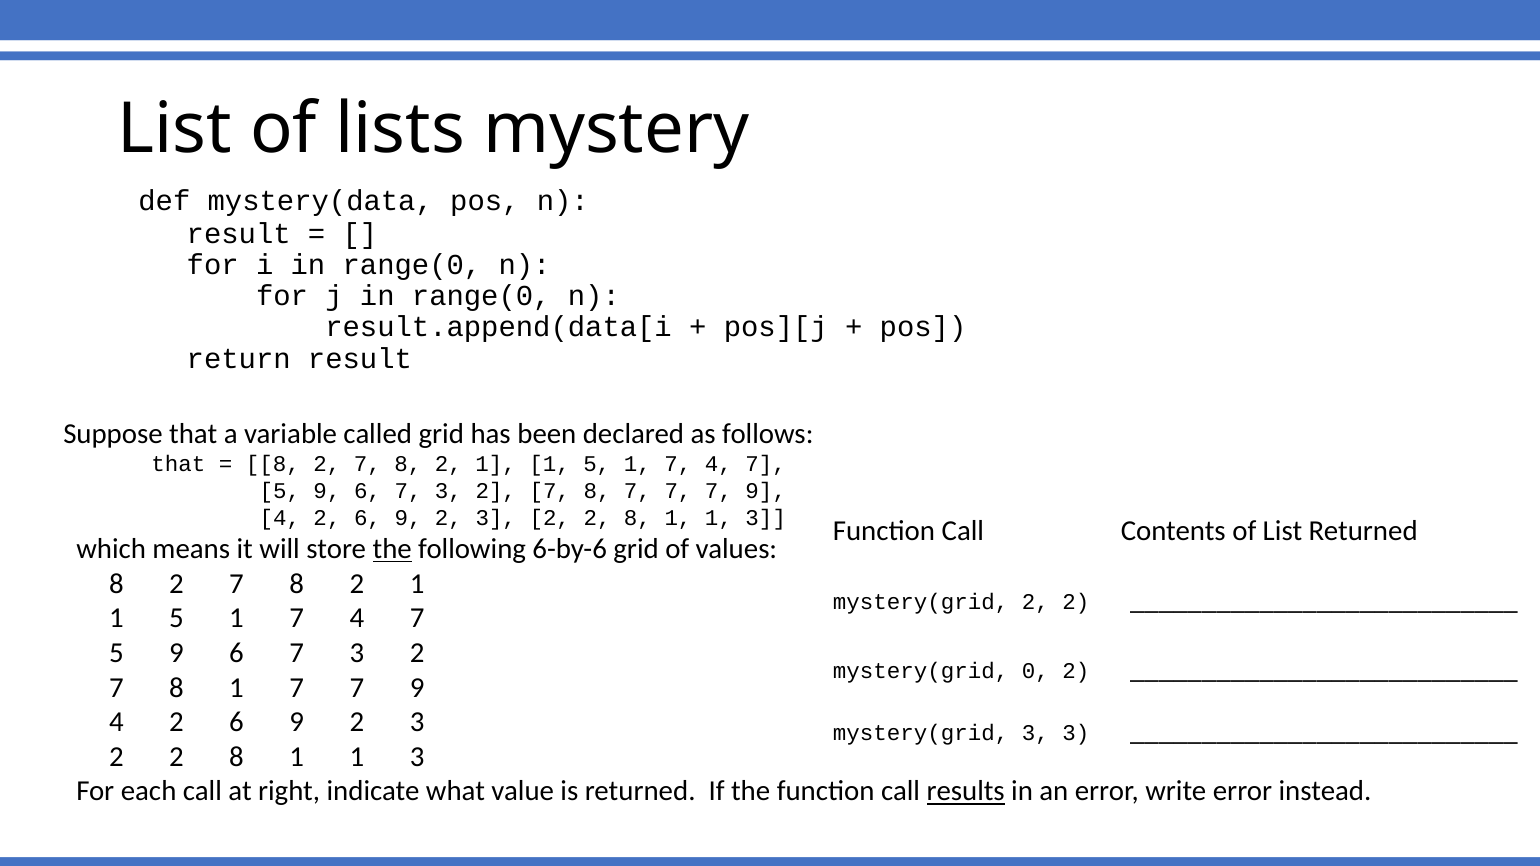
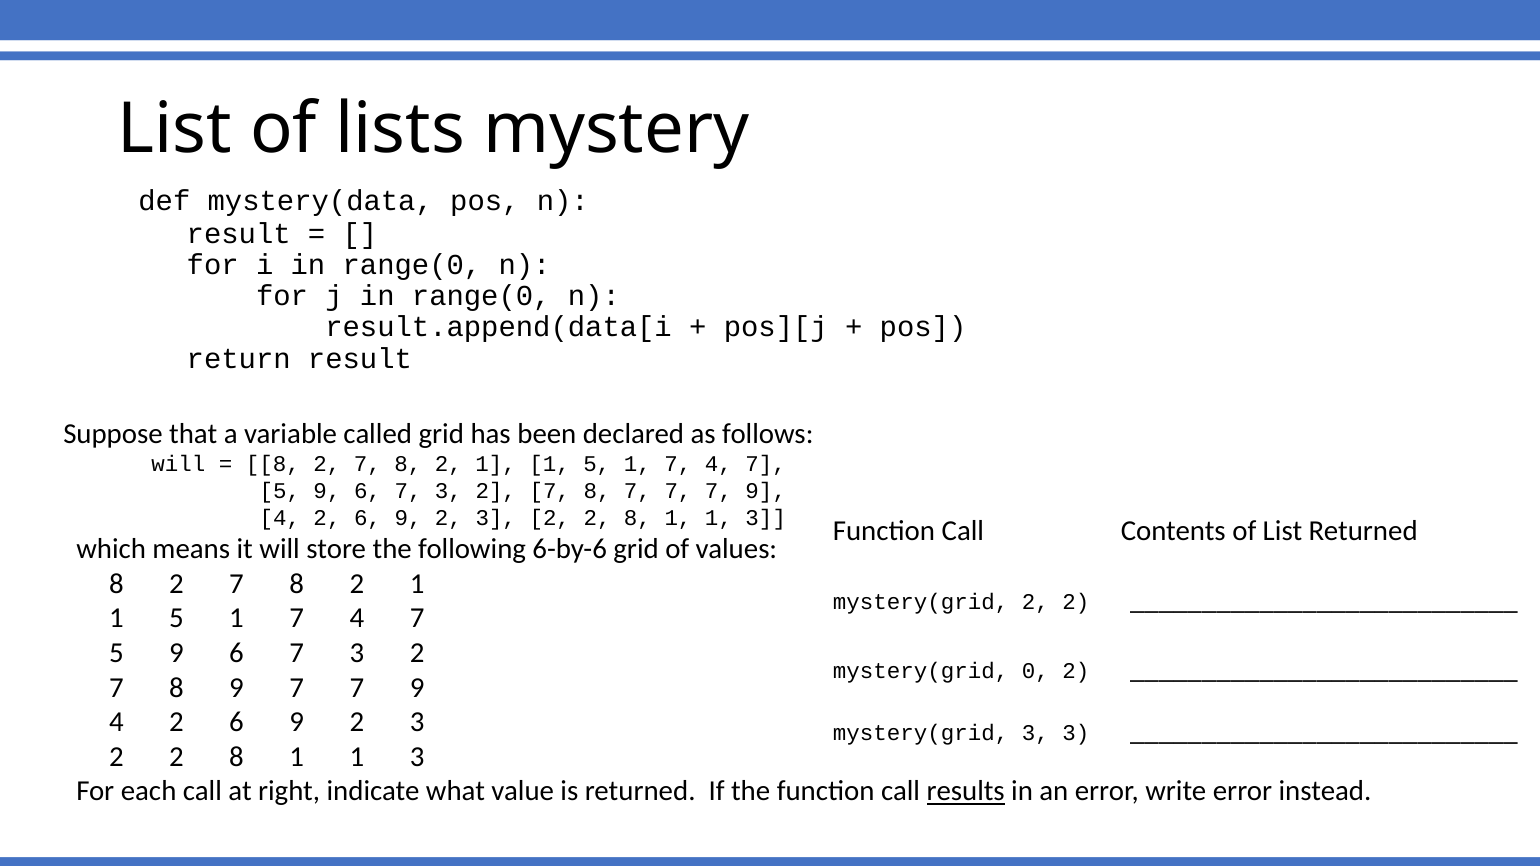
that: that -> will (178, 464)
the underline: present -> none (392, 549)
7 8 1: 1 -> 9 (237, 688)
